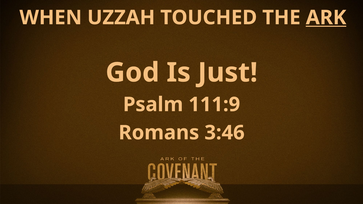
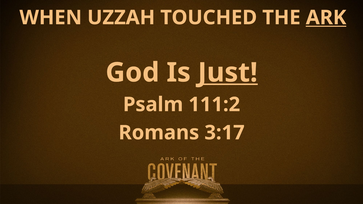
Just underline: none -> present (228, 73)
111:9: 111:9 -> 111:2 (214, 105)
3:46: 3:46 -> 3:17 (225, 133)
